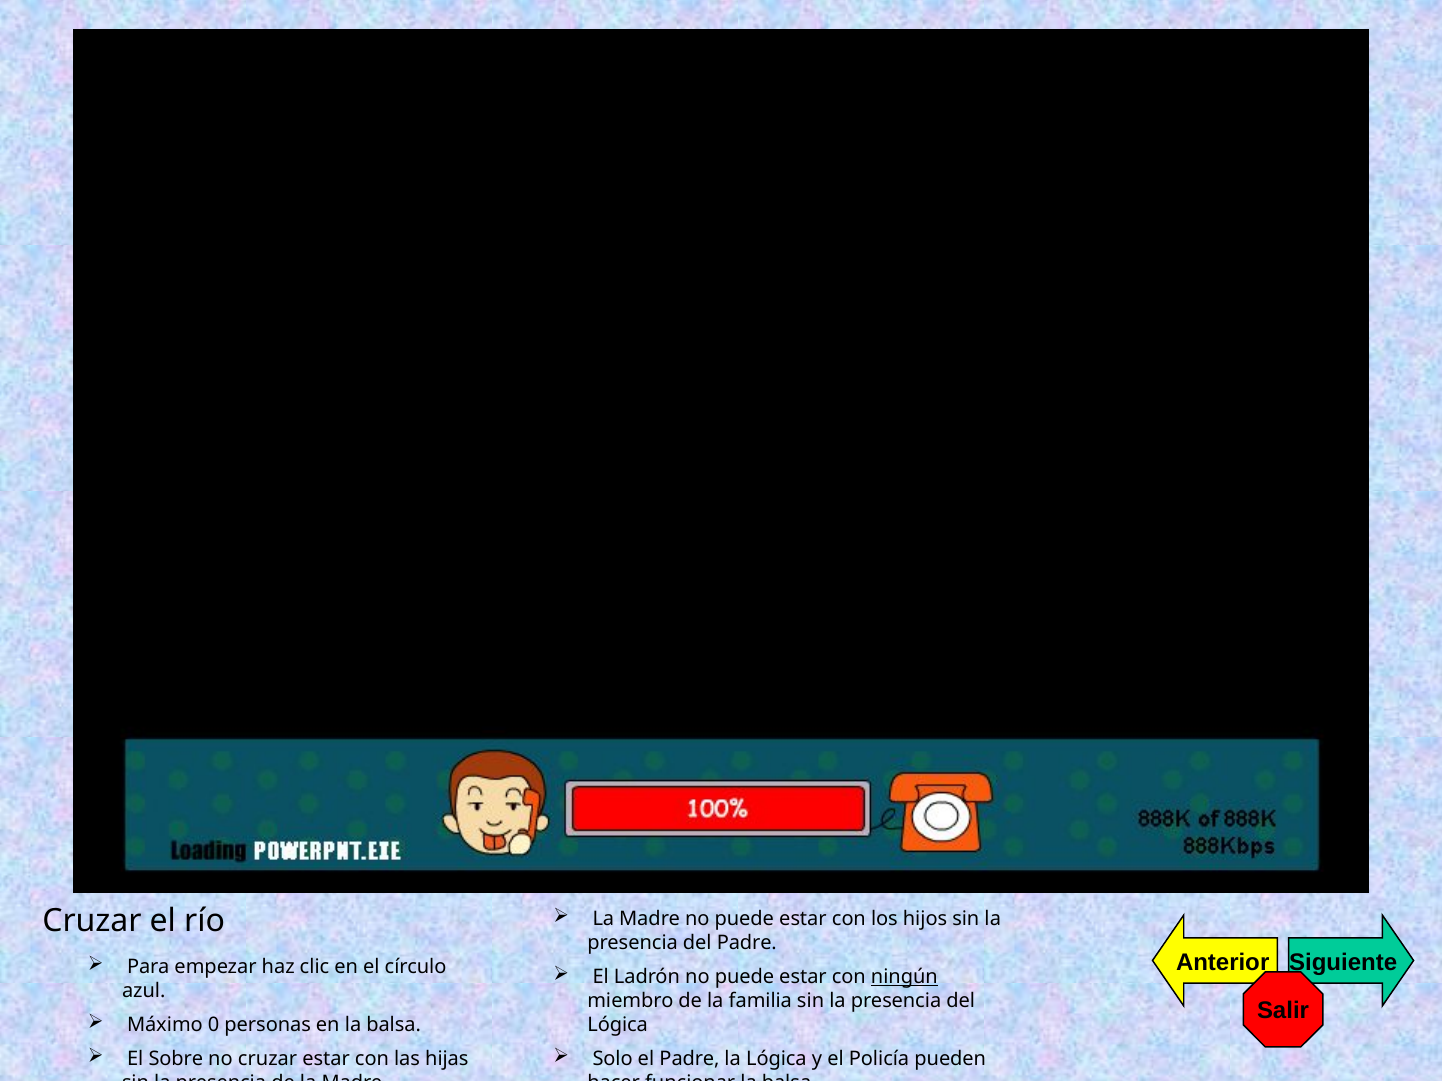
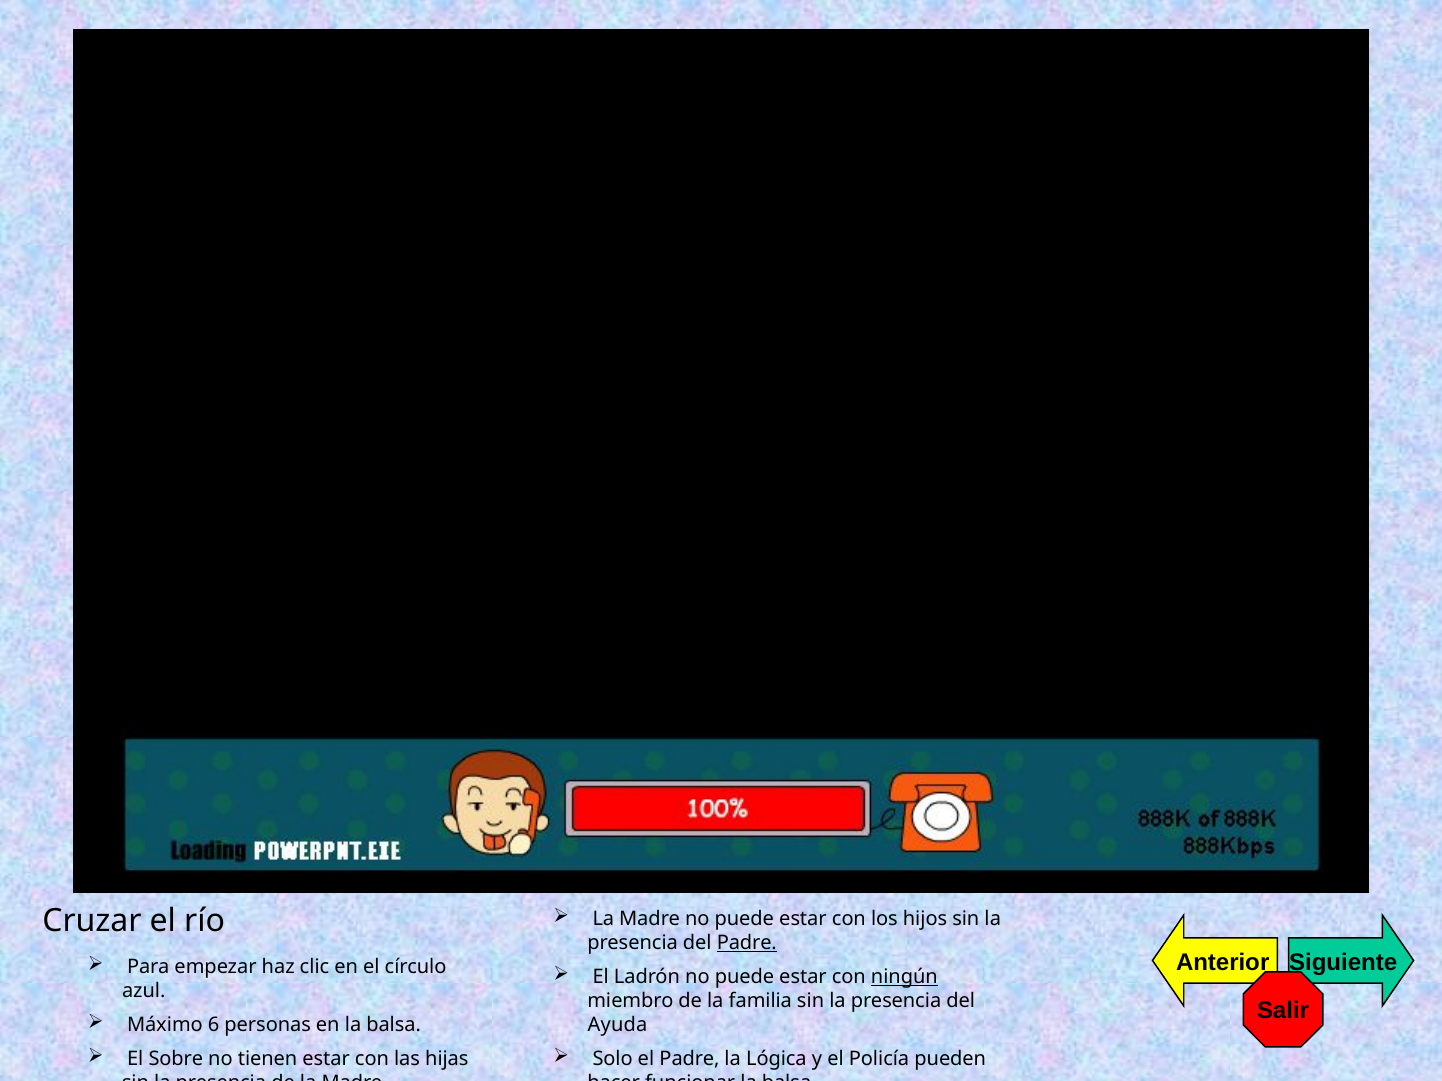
Padre underline: none -> present (747, 943)
0: 0 -> 6 (214, 1025)
Lógica: Lógica -> Ayuda (618, 1025)
no cruzar: cruzar -> tienen (268, 1060)
